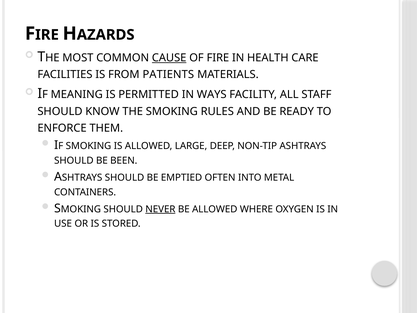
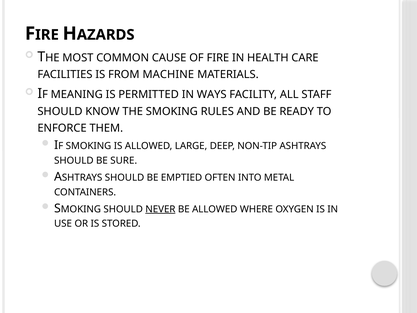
CAUSE underline: present -> none (169, 58)
PATIENTS: PATIENTS -> MACHINE (168, 74)
BEEN: BEEN -> SURE (124, 160)
